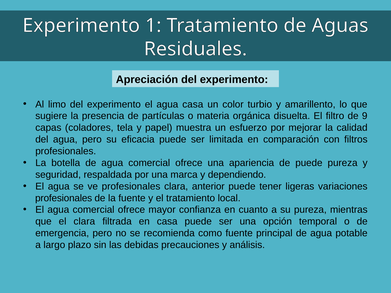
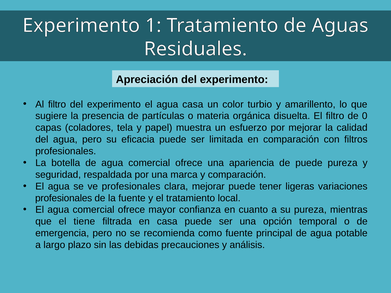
Al limo: limo -> filtro (57, 104)
9: 9 -> 0 (365, 116)
y dependiendo: dependiendo -> comparación (237, 175)
clara anterior: anterior -> mejorar (208, 186)
el clara: clara -> tiene (84, 222)
